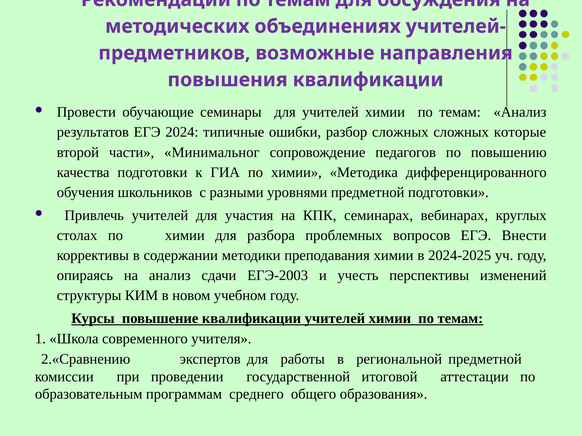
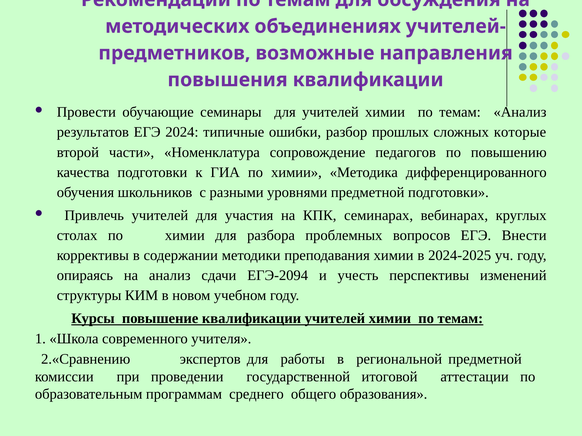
разбор сложных: сложных -> прошлых (400, 132)
Минимальног: Минимальног -> Номенклатура (212, 152)
ЕГЭ-2003: ЕГЭ-2003 -> ЕГЭ-2094 (278, 276)
